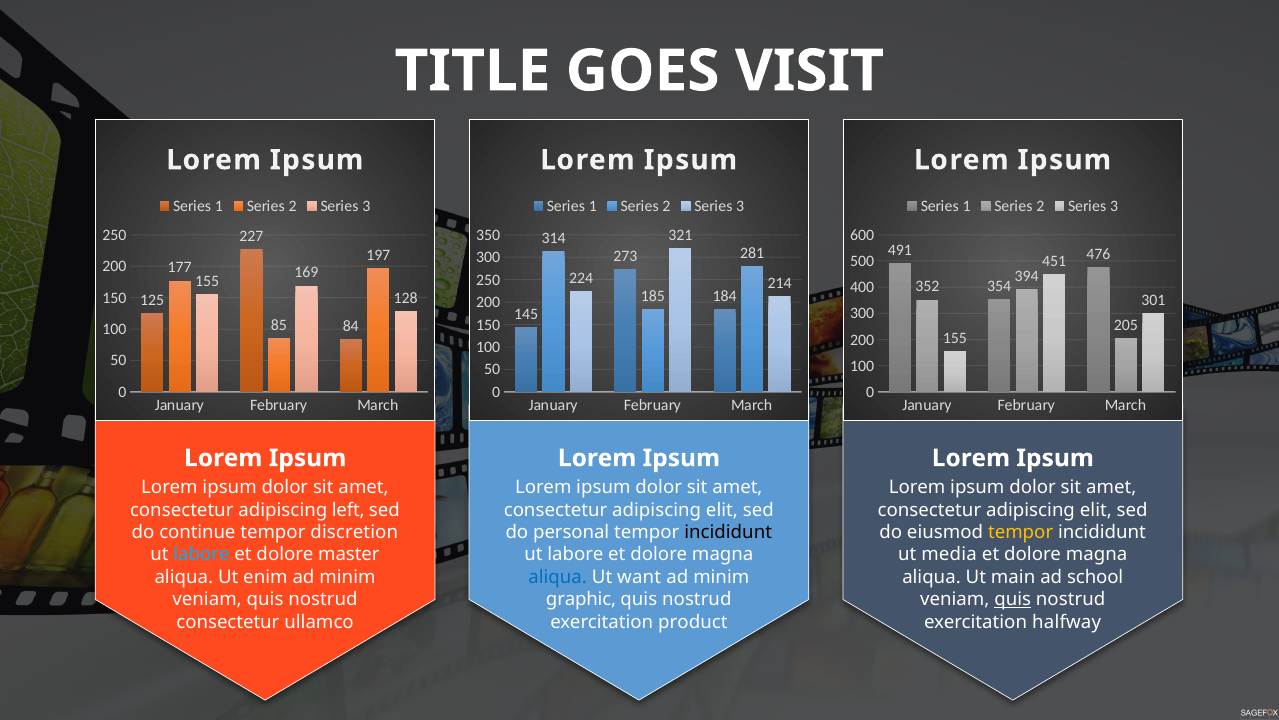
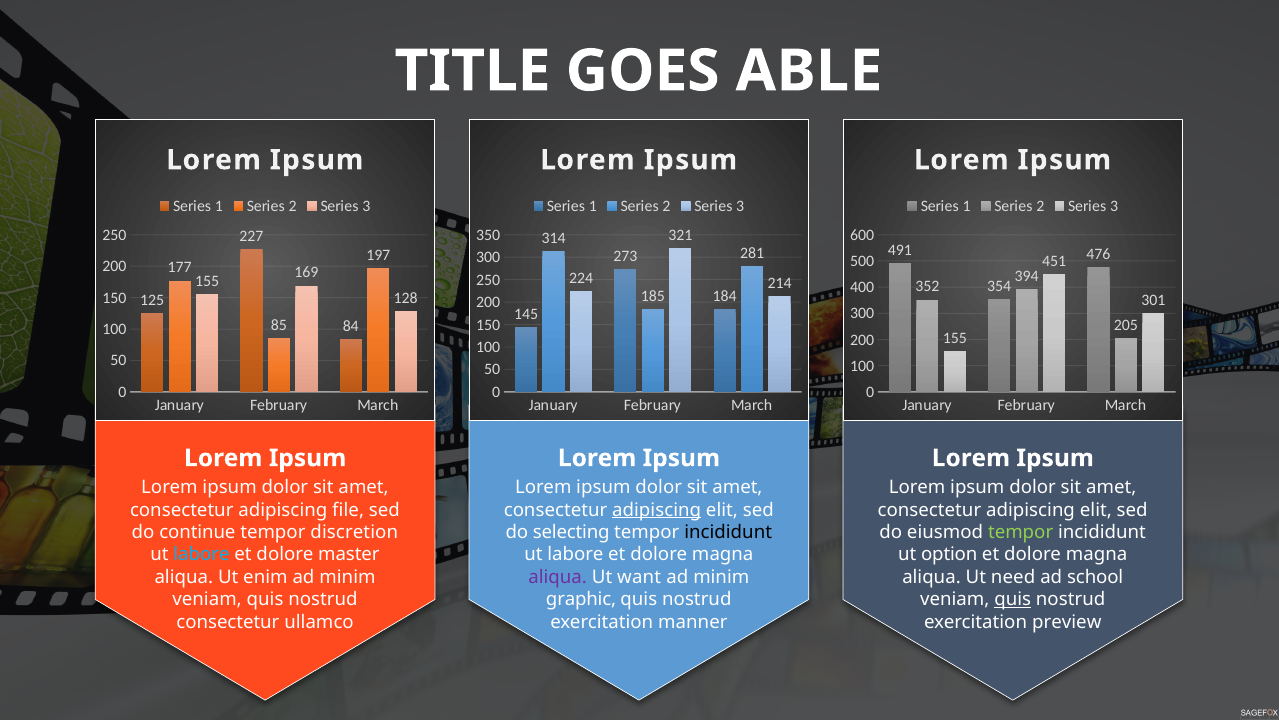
VISIT: VISIT -> ABLE (809, 71)
left: left -> file (348, 509)
adipiscing underline: none -> present (657, 509)
personal: personal -> selecting (571, 532)
tempor colour: yellow -> light green (1021, 532)
media: media -> option (949, 554)
aliqua colour: blue -> purple (558, 577)
main: main -> need (1013, 577)
product: product -> manner (693, 621)
halfway: halfway -> preview (1067, 621)
